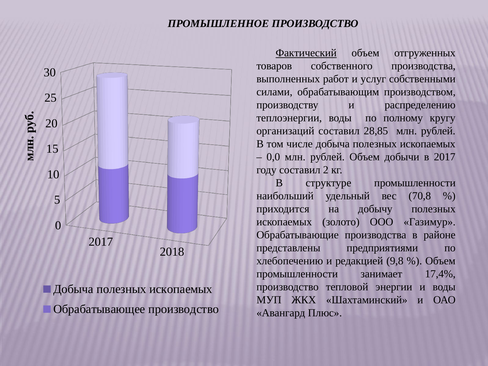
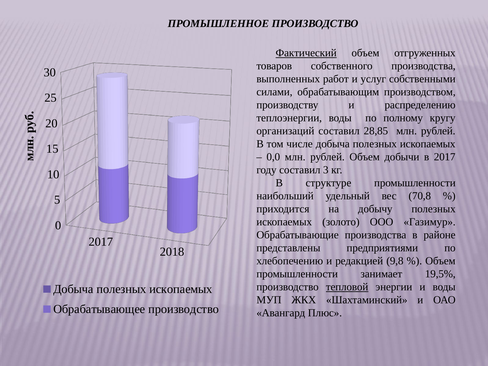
2: 2 -> 3 (326, 170)
17,4%: 17,4% -> 19,5% (440, 274)
тепловой underline: none -> present (347, 287)
